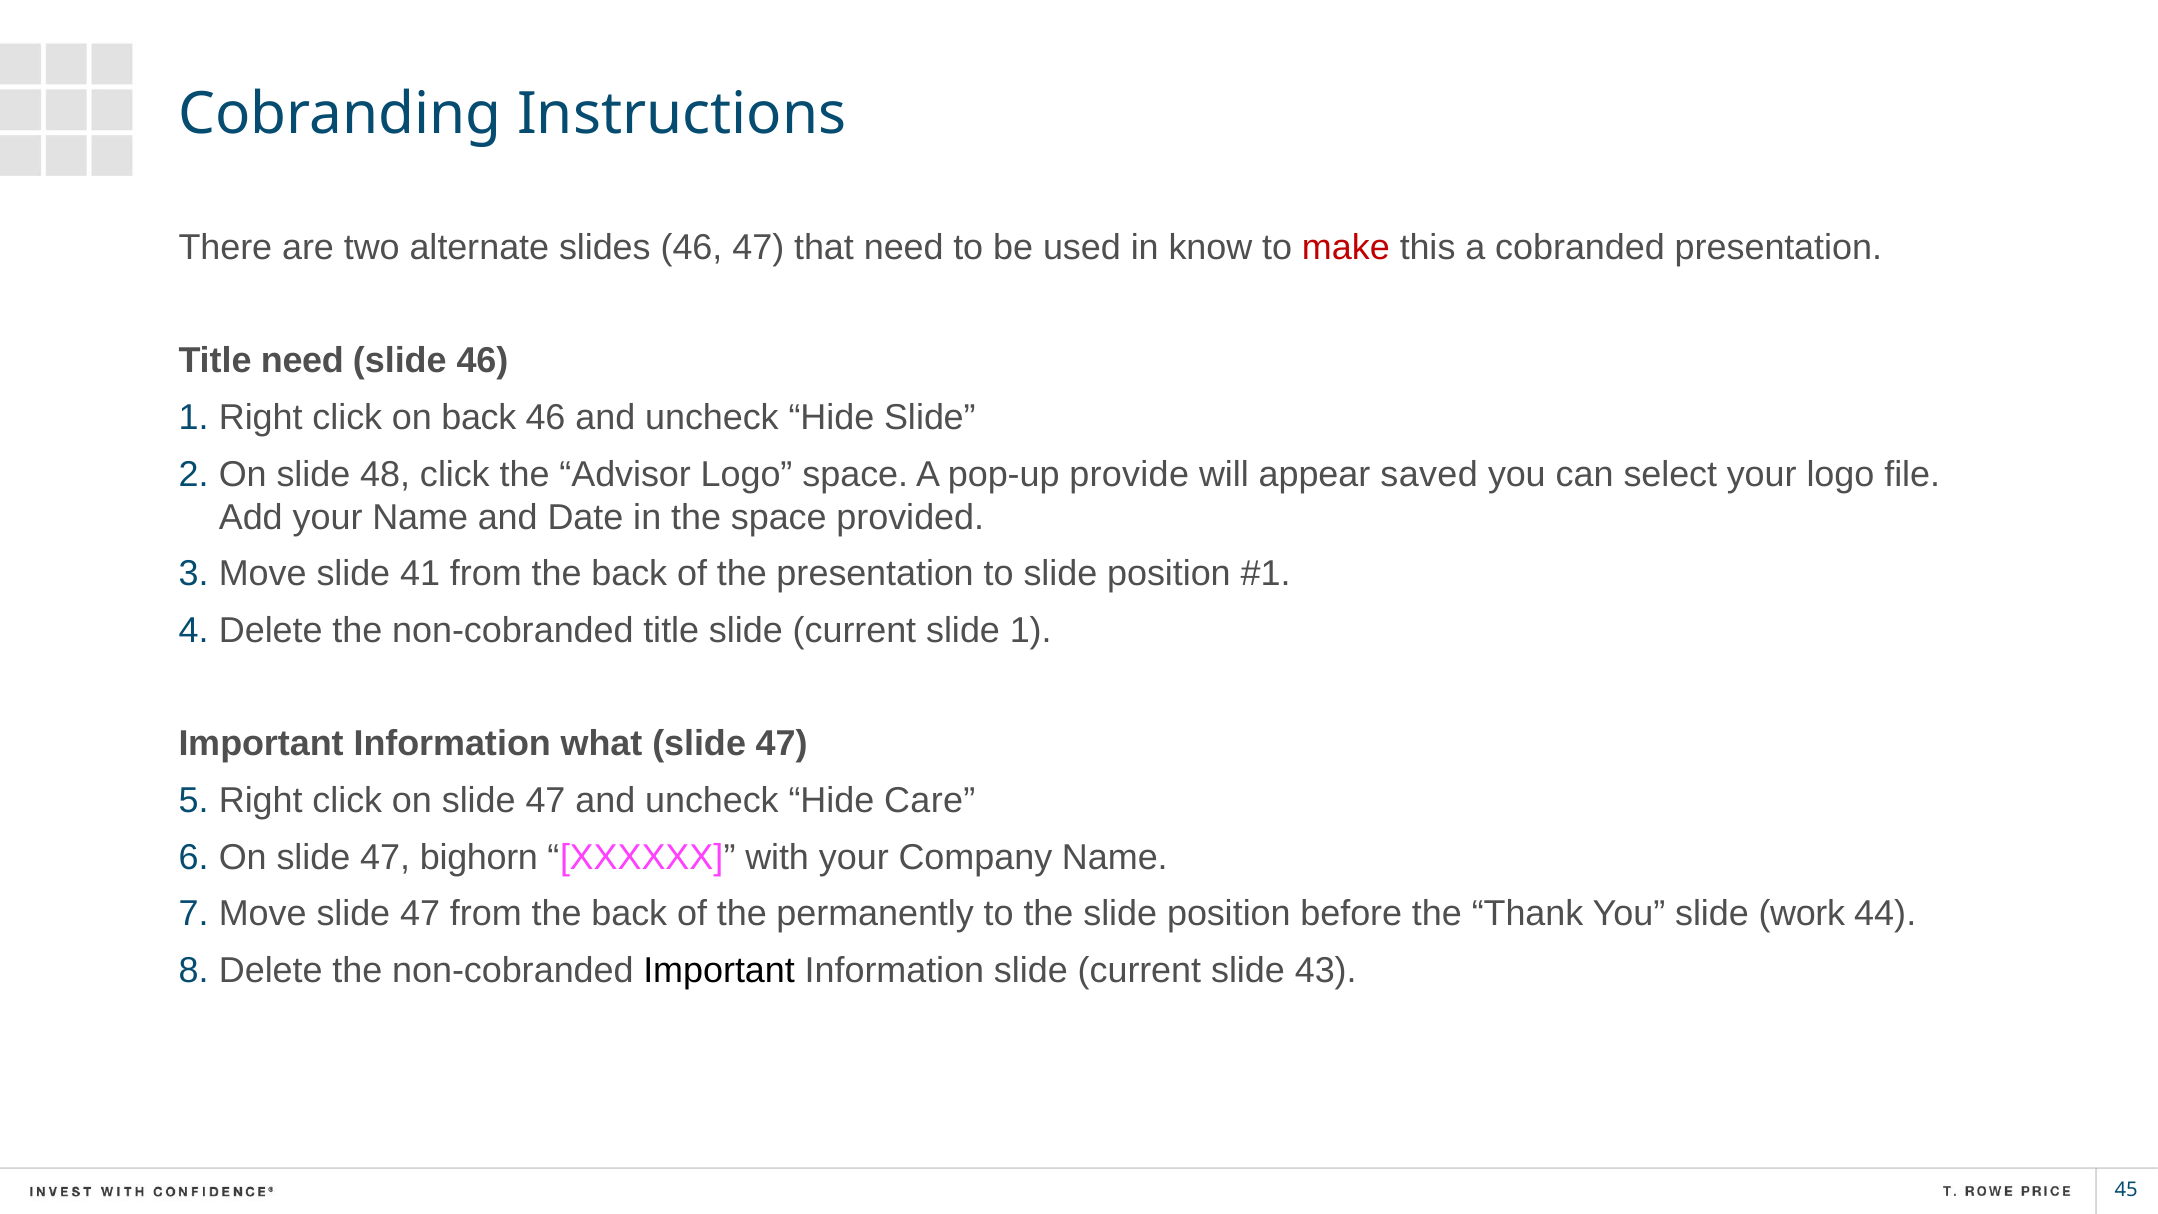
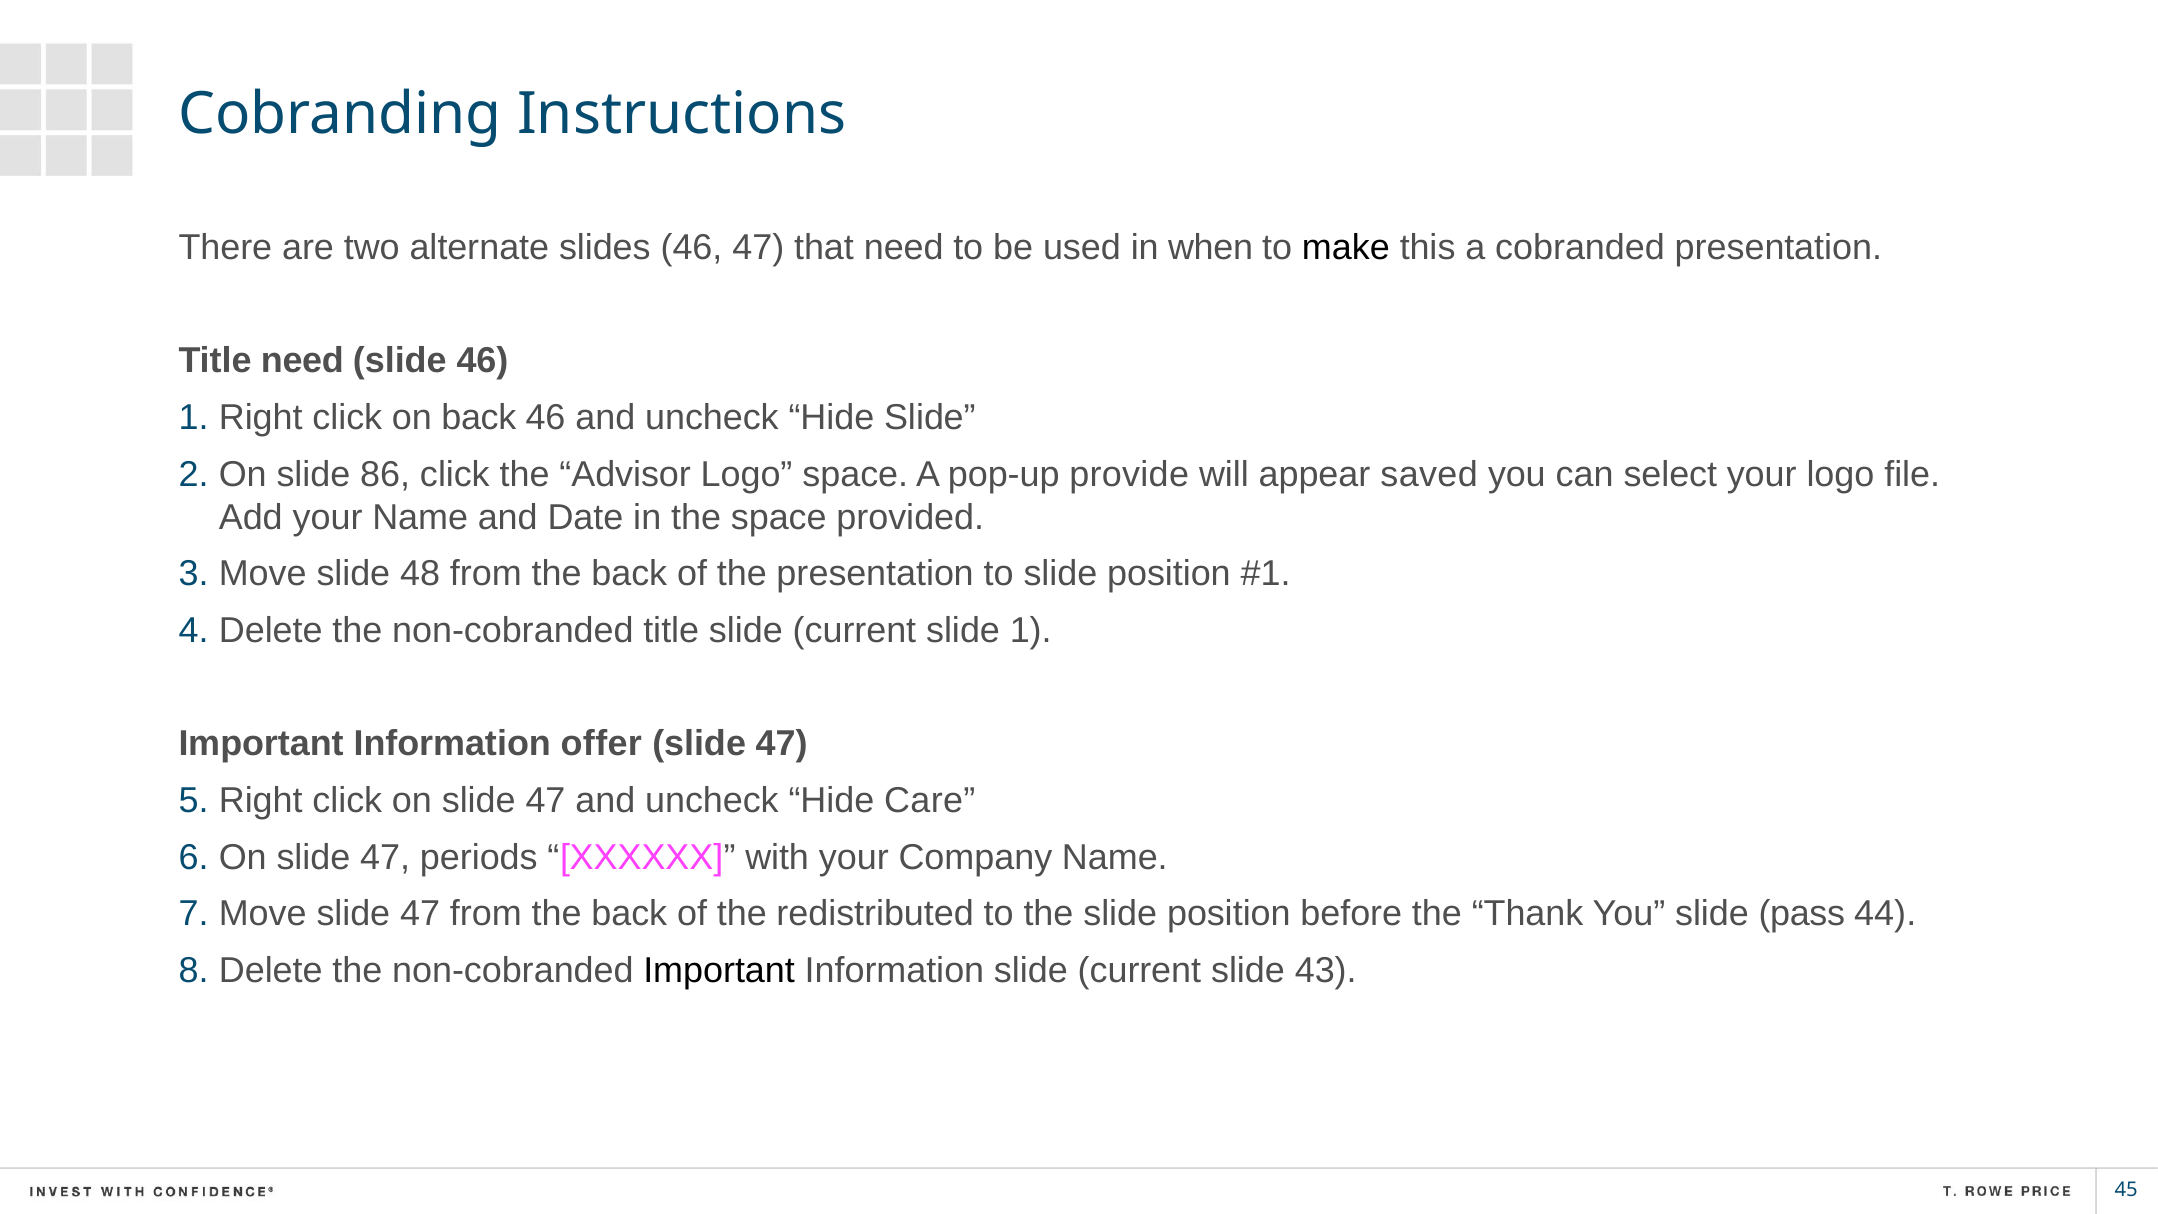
know: know -> when (1211, 248)
make colour: red -> black (1346, 248)
48: 48 -> 86 (385, 474)
41: 41 -> 48 (420, 574)
what: what -> offer (601, 744)
bighorn: bighorn -> periods (479, 857)
permanently: permanently -> redistributed (875, 914)
work: work -> pass (1802, 914)
